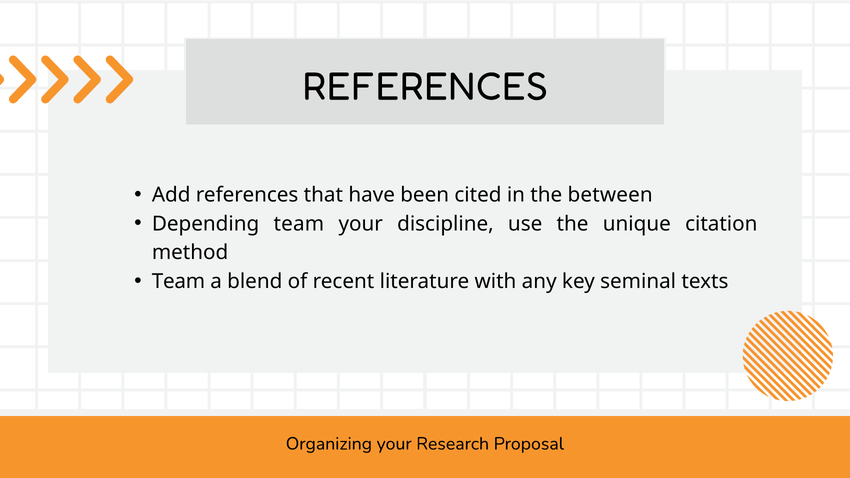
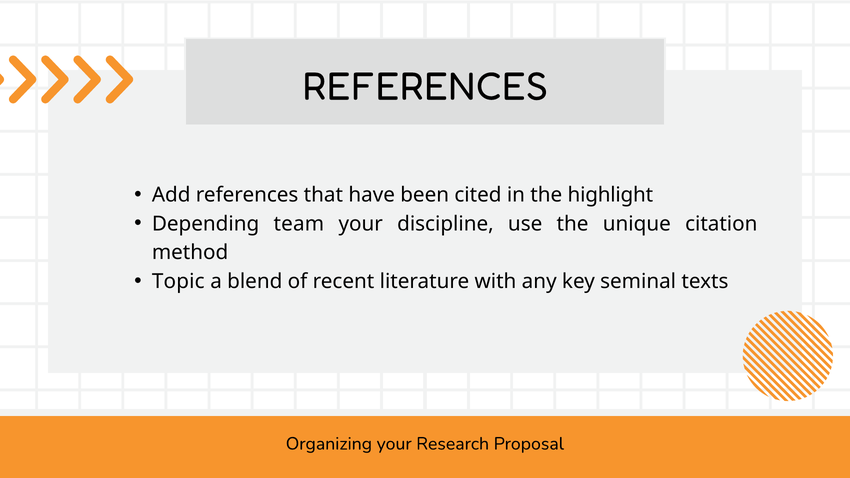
between: between -> highlight (610, 195)
Team: Team -> Topic (178, 282)
